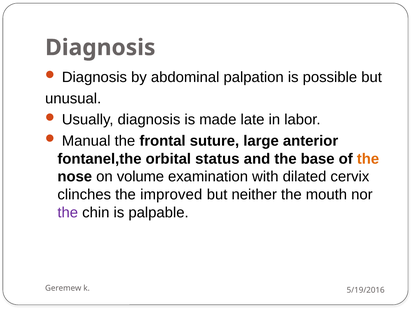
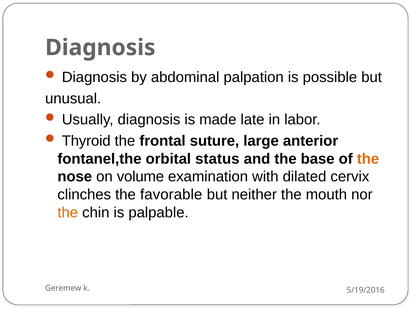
Manual: Manual -> Thyroid (86, 141)
improved: improved -> favorable (171, 194)
the colour: purple -> orange (68, 212)
